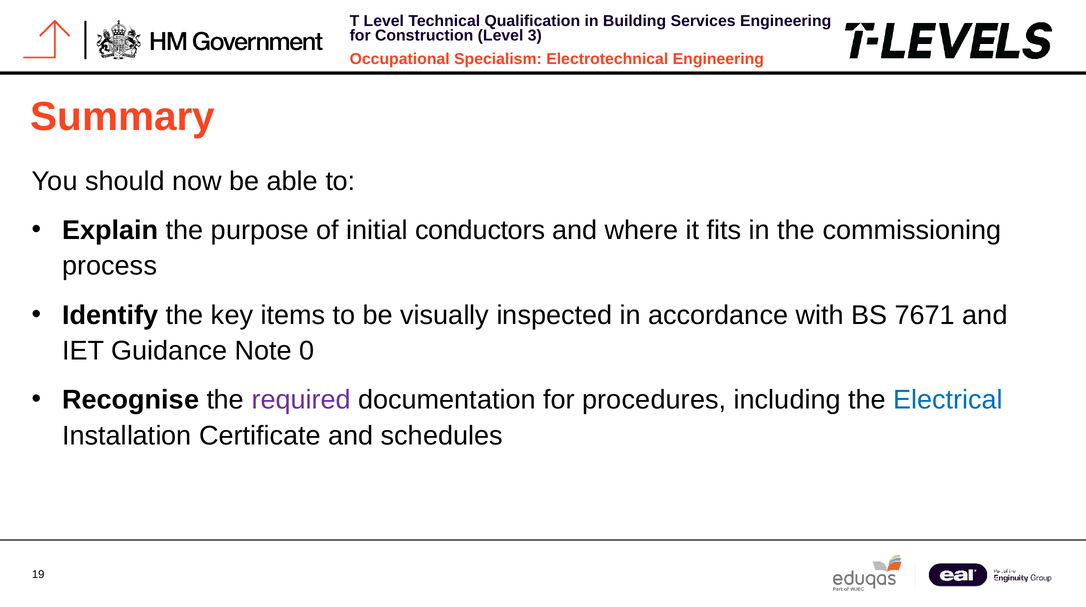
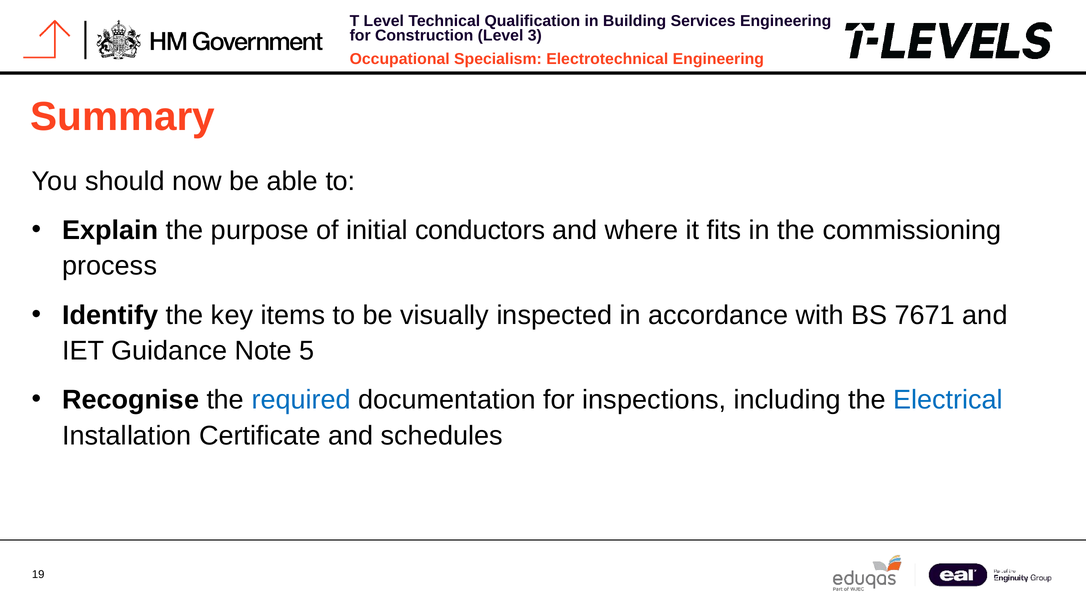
0: 0 -> 5 (307, 351)
required colour: purple -> blue (301, 400)
procedures: procedures -> inspections (654, 400)
